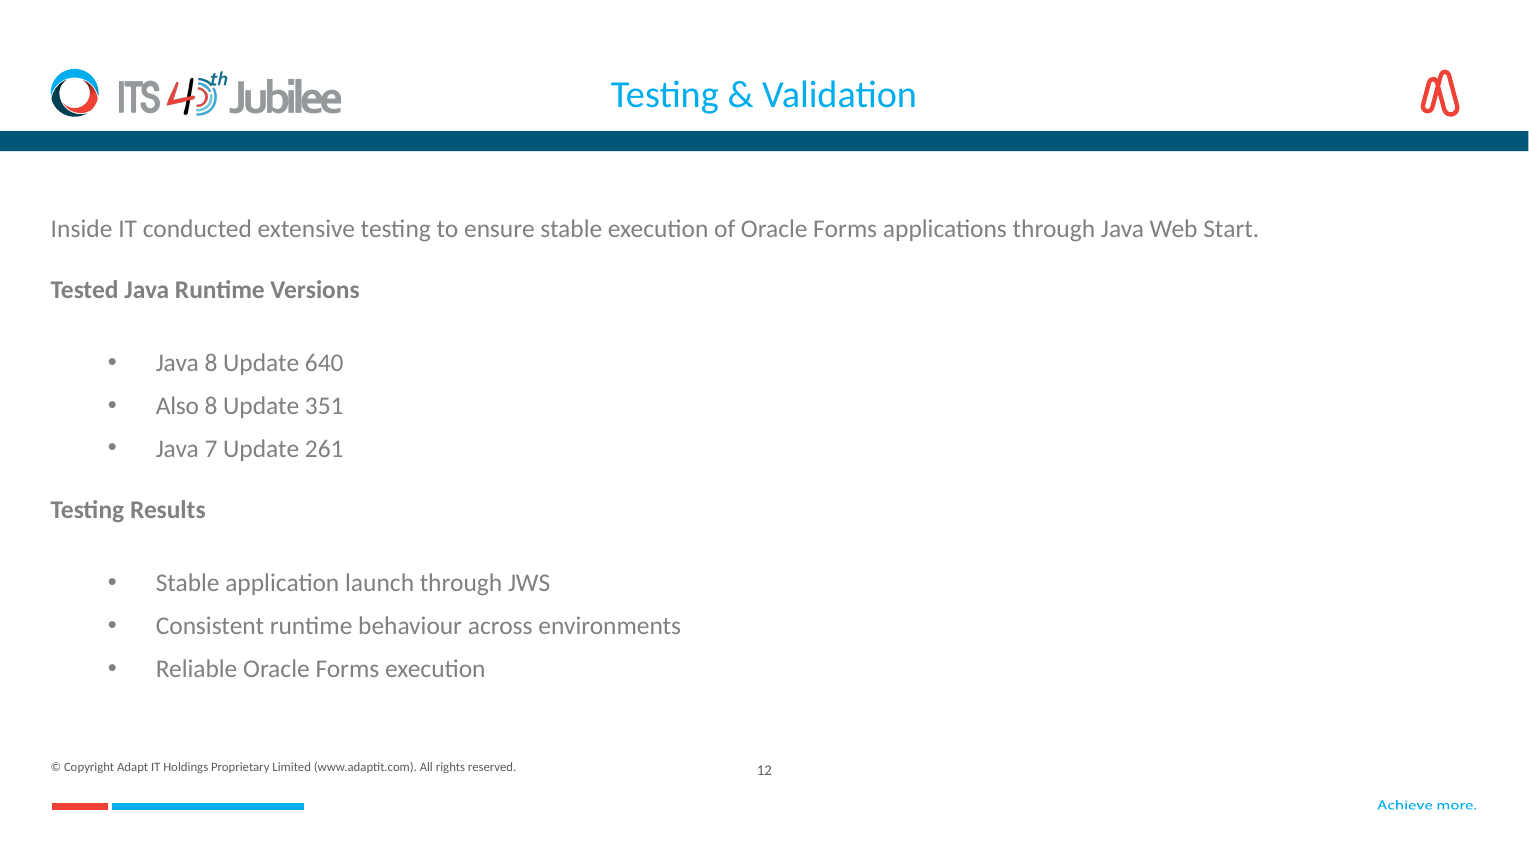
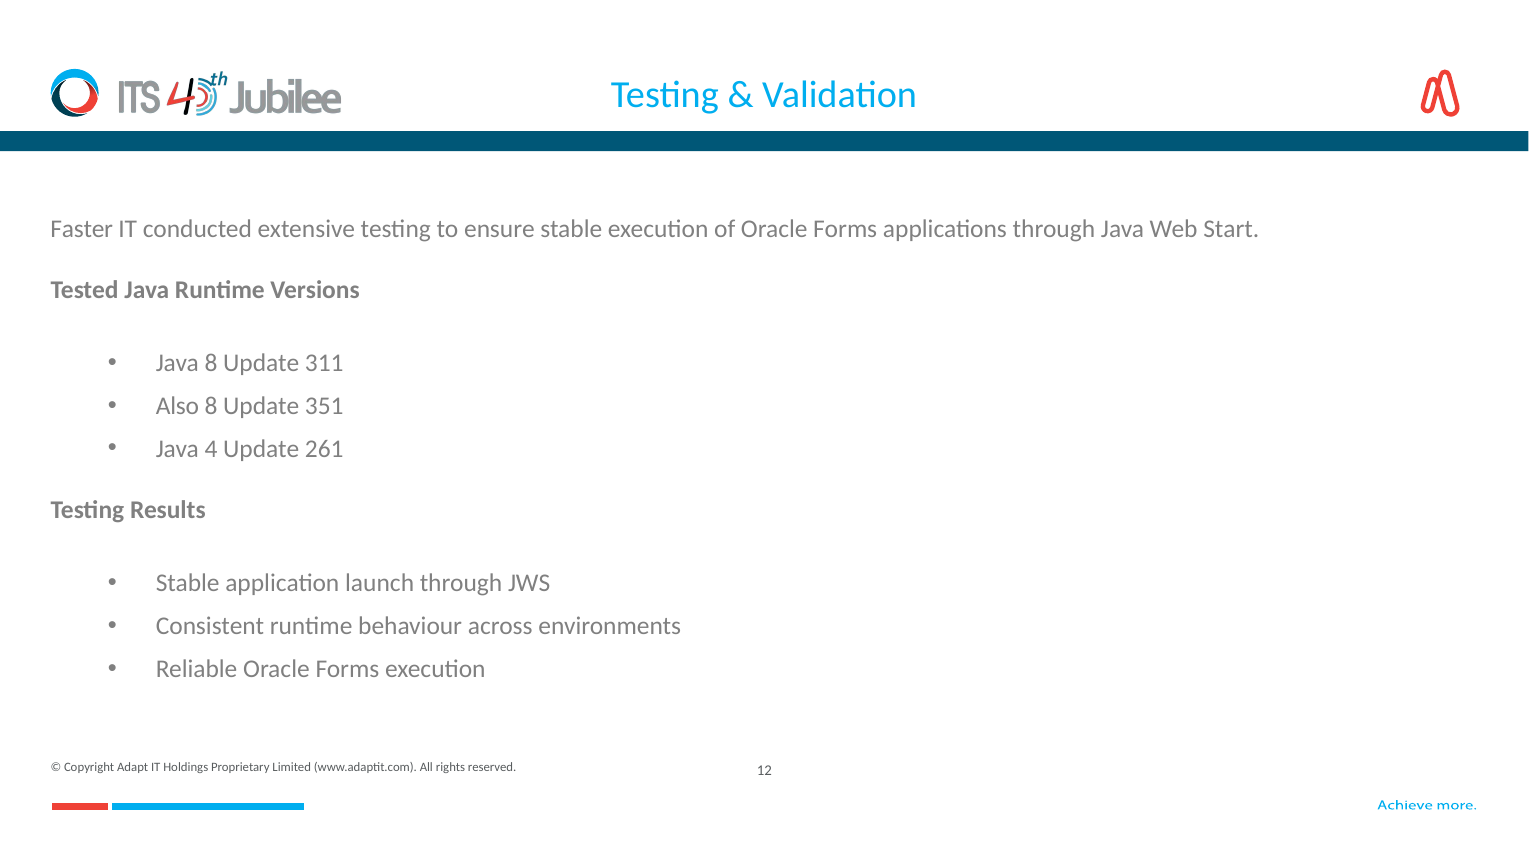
Inside: Inside -> Faster (82, 229)
640: 640 -> 311 (324, 363)
7: 7 -> 4 (211, 449)
